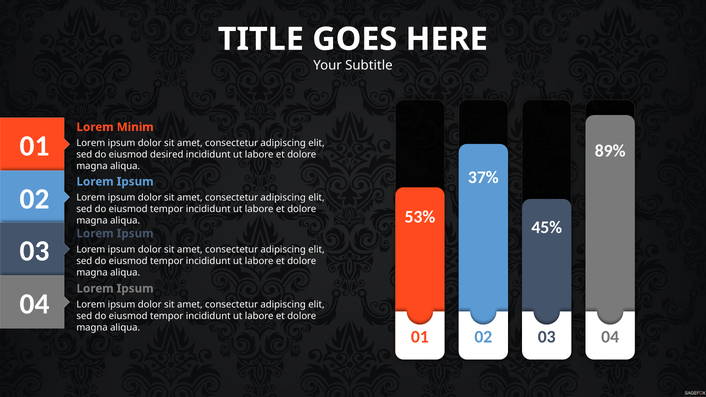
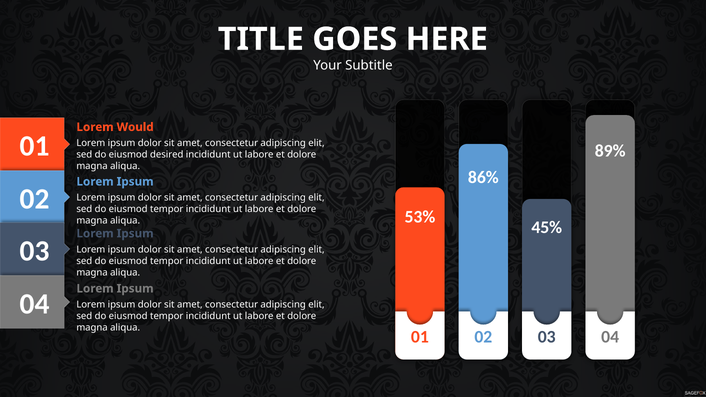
Minim: Minim -> Would (135, 127)
37%: 37% -> 86% (483, 177)
